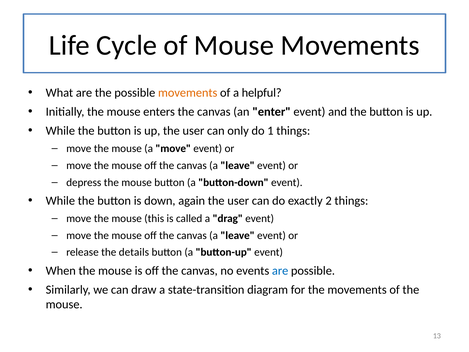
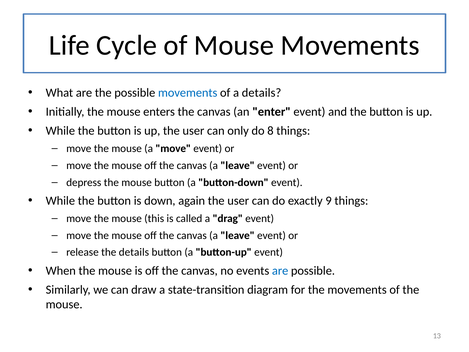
movements colour: orange -> blue (188, 93)
a helpful: helpful -> details (262, 93)
1: 1 -> 8 (270, 131)
2: 2 -> 9 (329, 201)
